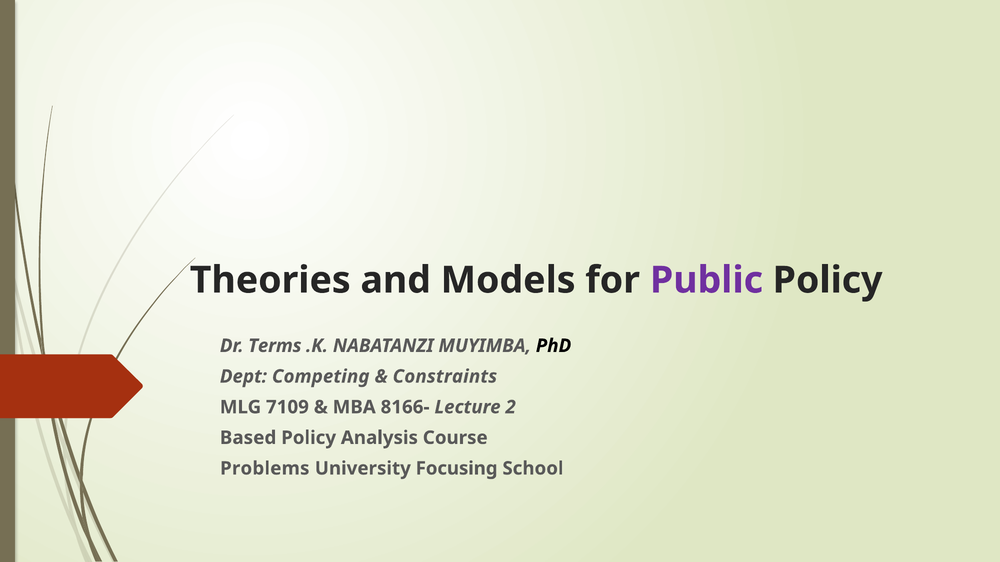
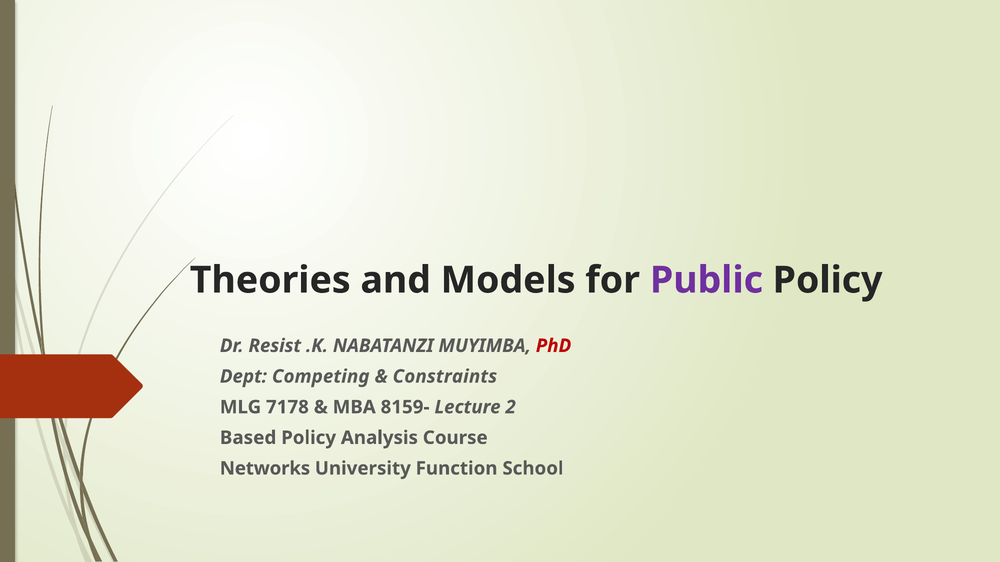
Terms: Terms -> Resist (275, 346)
PhD colour: black -> red (554, 346)
7109: 7109 -> 7178 (287, 407)
8166-: 8166- -> 8159- (405, 407)
Problems: Problems -> Networks (265, 469)
Focusing: Focusing -> Function (457, 469)
